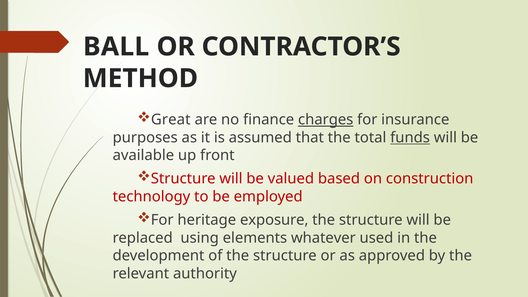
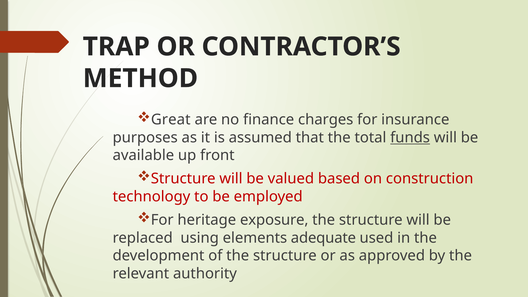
BALL: BALL -> TRAP (116, 47)
charges underline: present -> none (326, 120)
whatever: whatever -> adequate (323, 238)
